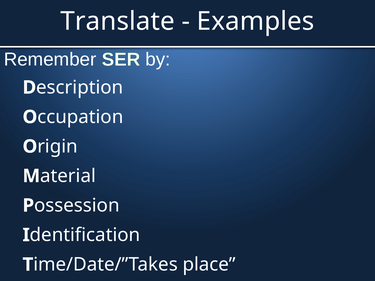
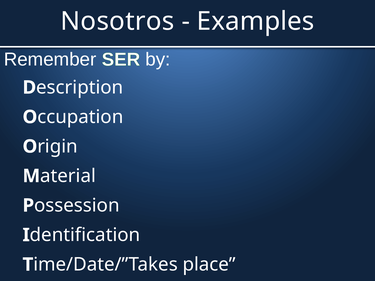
Translate: Translate -> Nosotros (117, 21)
